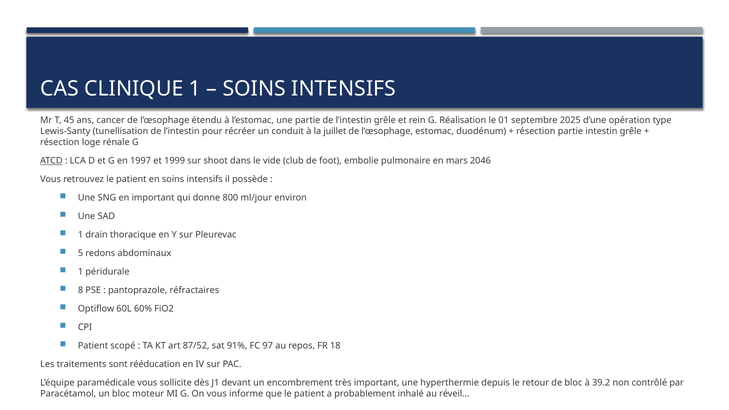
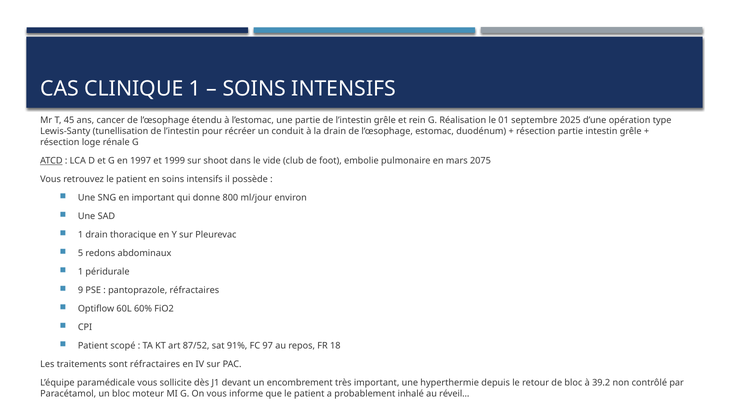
la juillet: juillet -> drain (335, 131)
2046: 2046 -> 2075 (480, 161)
8: 8 -> 9 (80, 290)
sont rééducation: rééducation -> réfractaires (155, 364)
